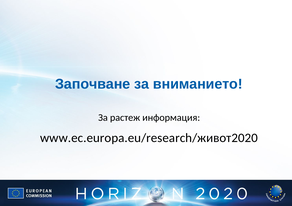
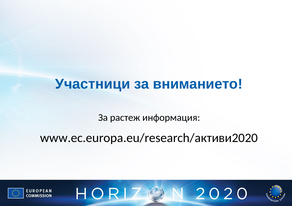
Започване: Започване -> Участници (93, 84)
www.ec.europa.eu/research/живот2020: www.ec.europa.eu/research/живот2020 -> www.ec.europa.eu/research/активи2020 (149, 138)
